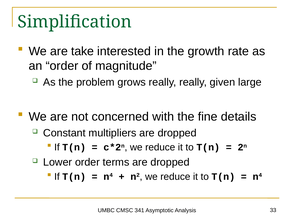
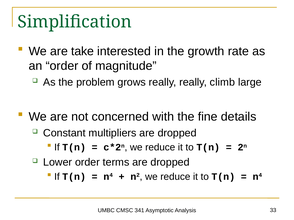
given: given -> climb (222, 82)
